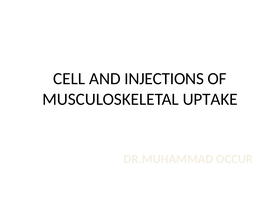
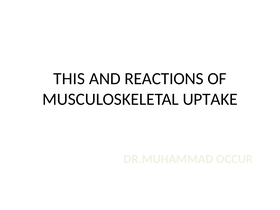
CELL: CELL -> THIS (69, 79)
INJECTIONS: INJECTIONS -> REACTIONS (164, 79)
